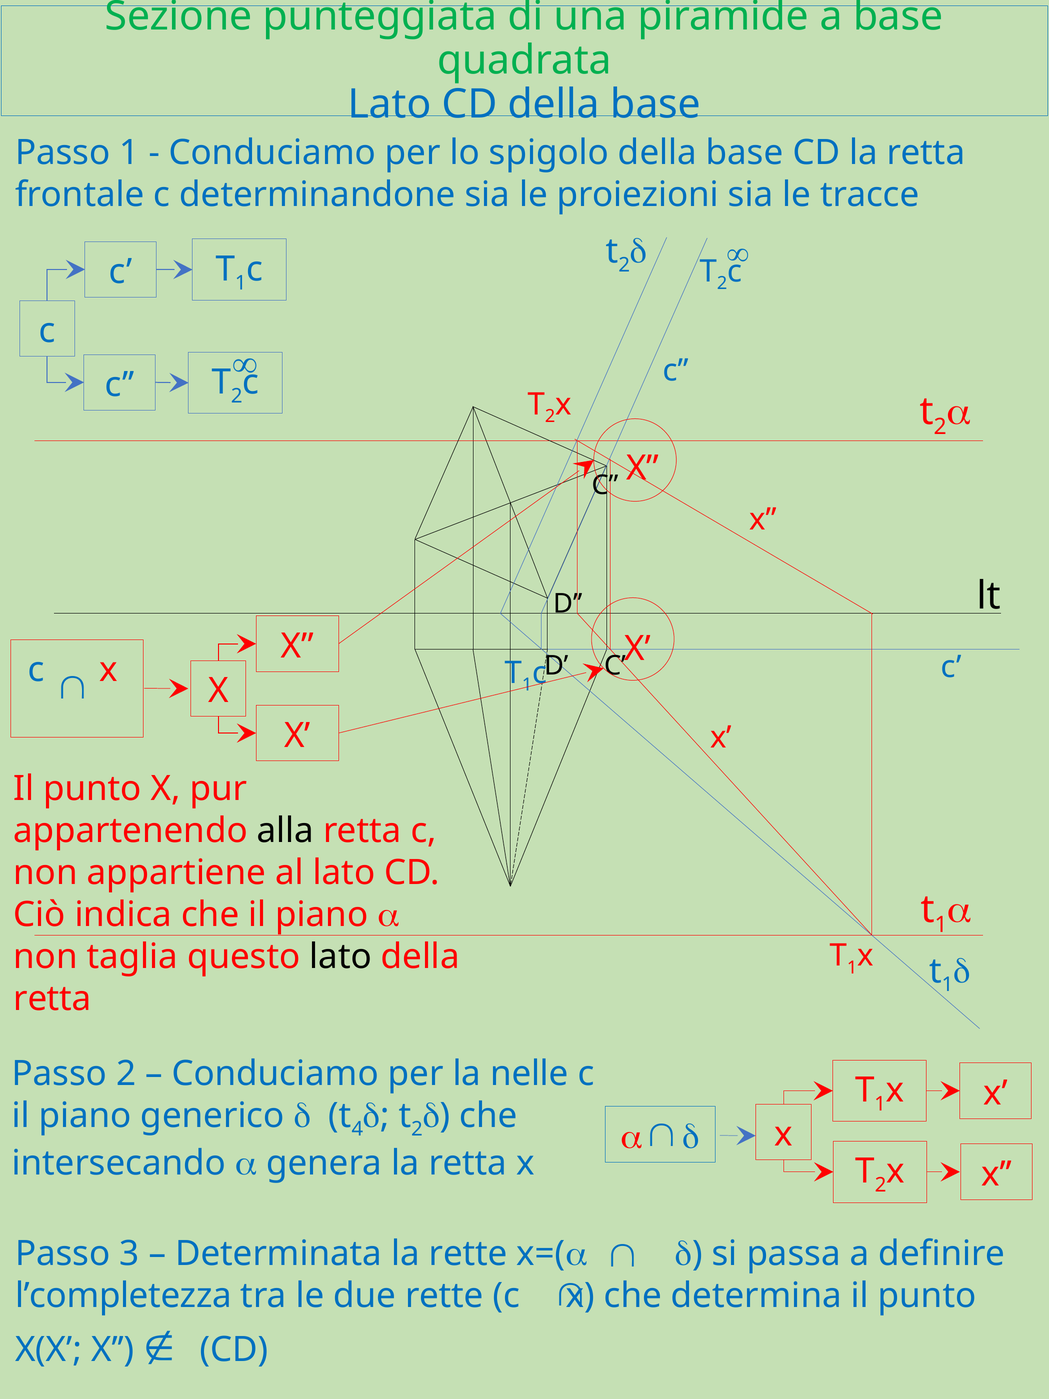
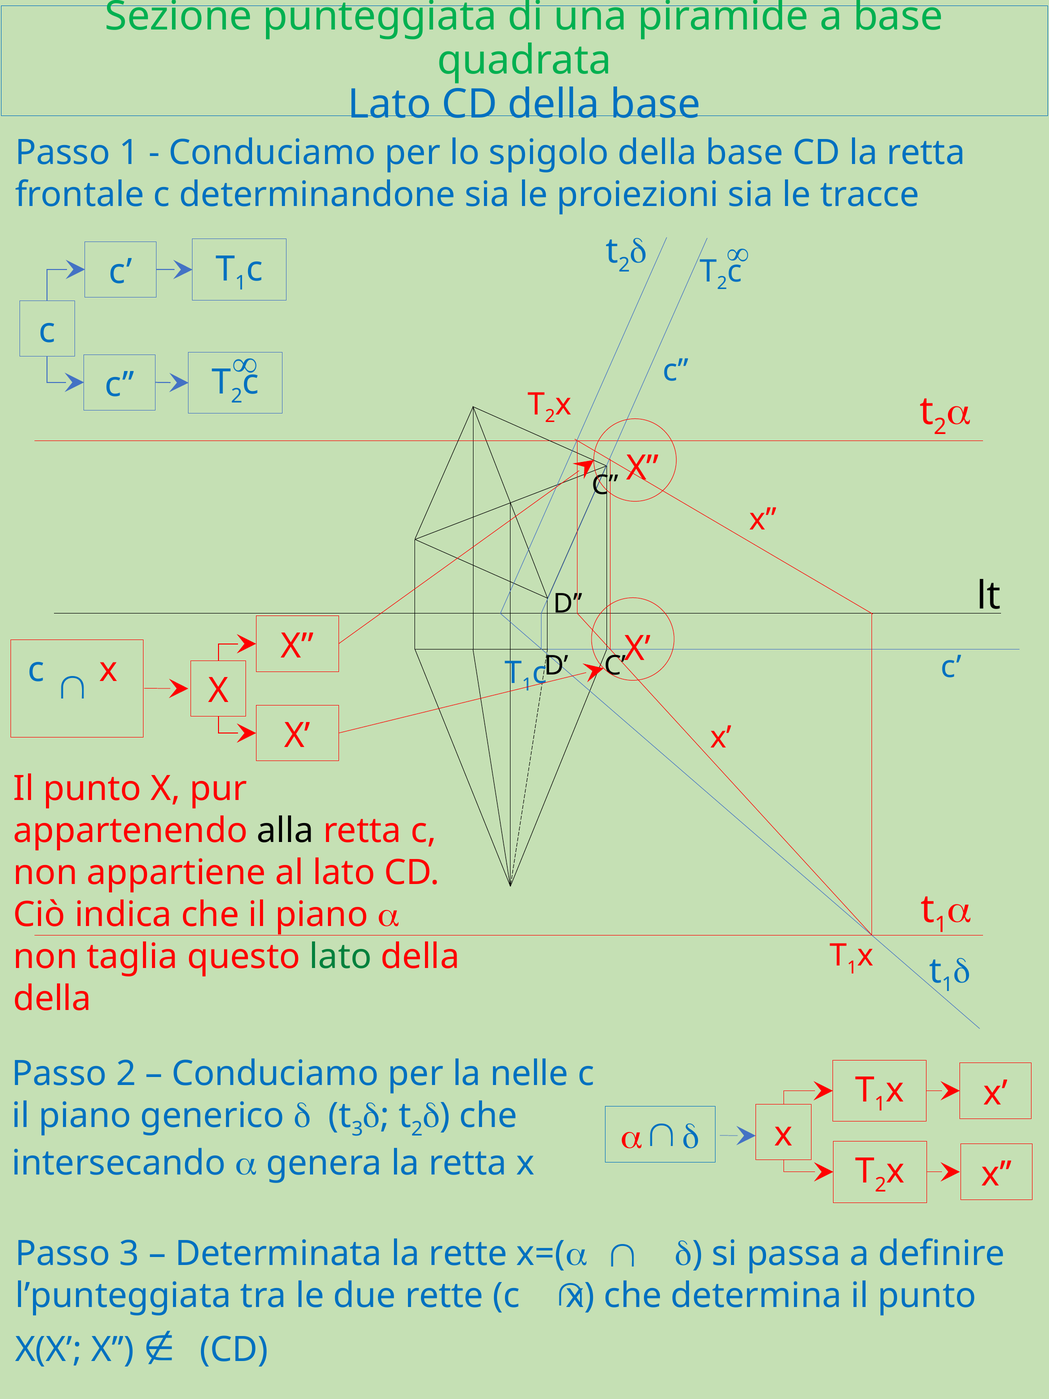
lato colour: black -> green (341, 957)
retta: retta -> della (52, 998)
4: 4 -> 3 (357, 1129)
l’completezza: l’completezza -> l’punteggiata (123, 1296)
